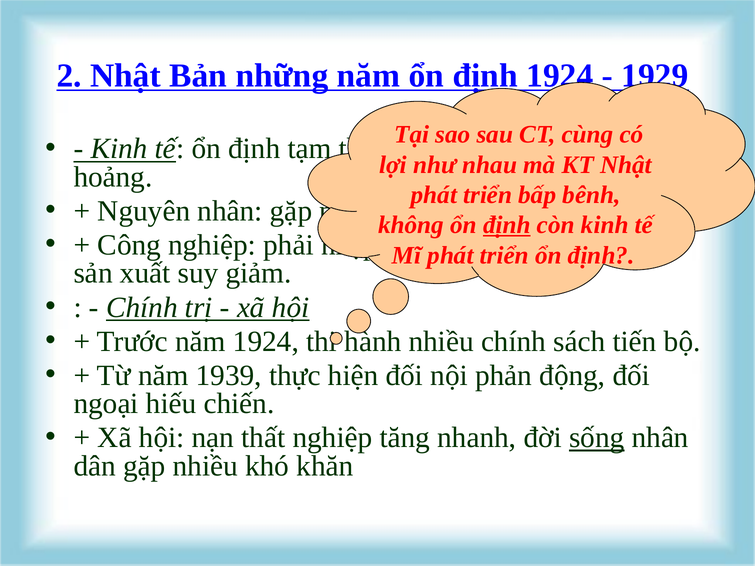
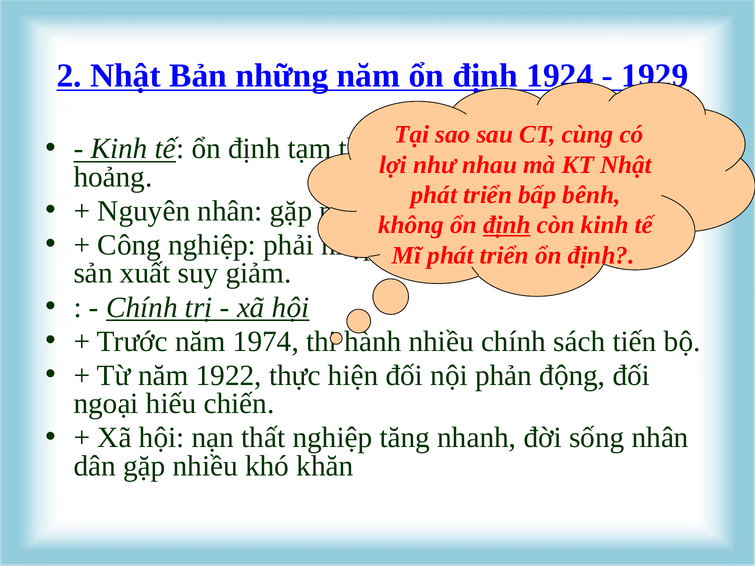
năm 1924: 1924 -> 1974 (266, 342)
1939: 1939 -> 1922 (229, 376)
sống underline: present -> none (597, 438)
